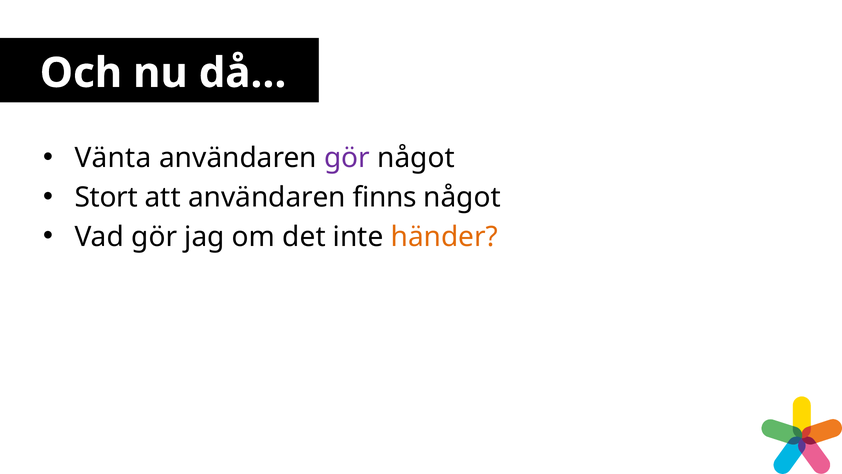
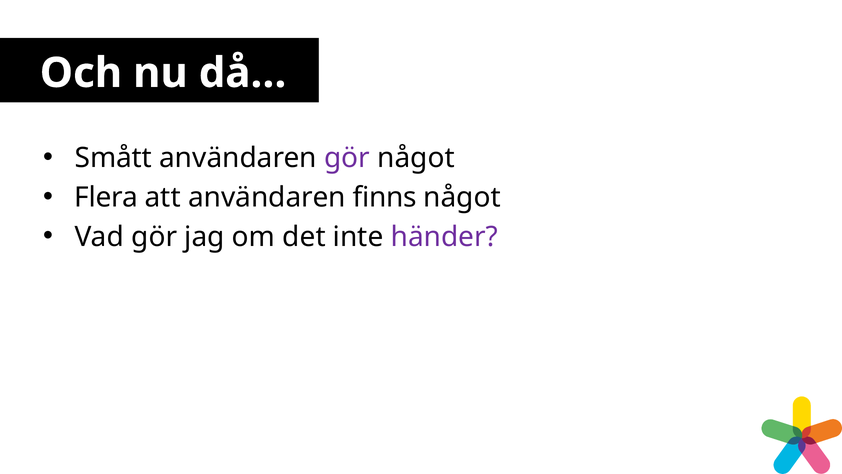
Vänta: Vänta -> Smått (113, 158)
Stort: Stort -> Flera (106, 197)
händer colour: orange -> purple (444, 237)
